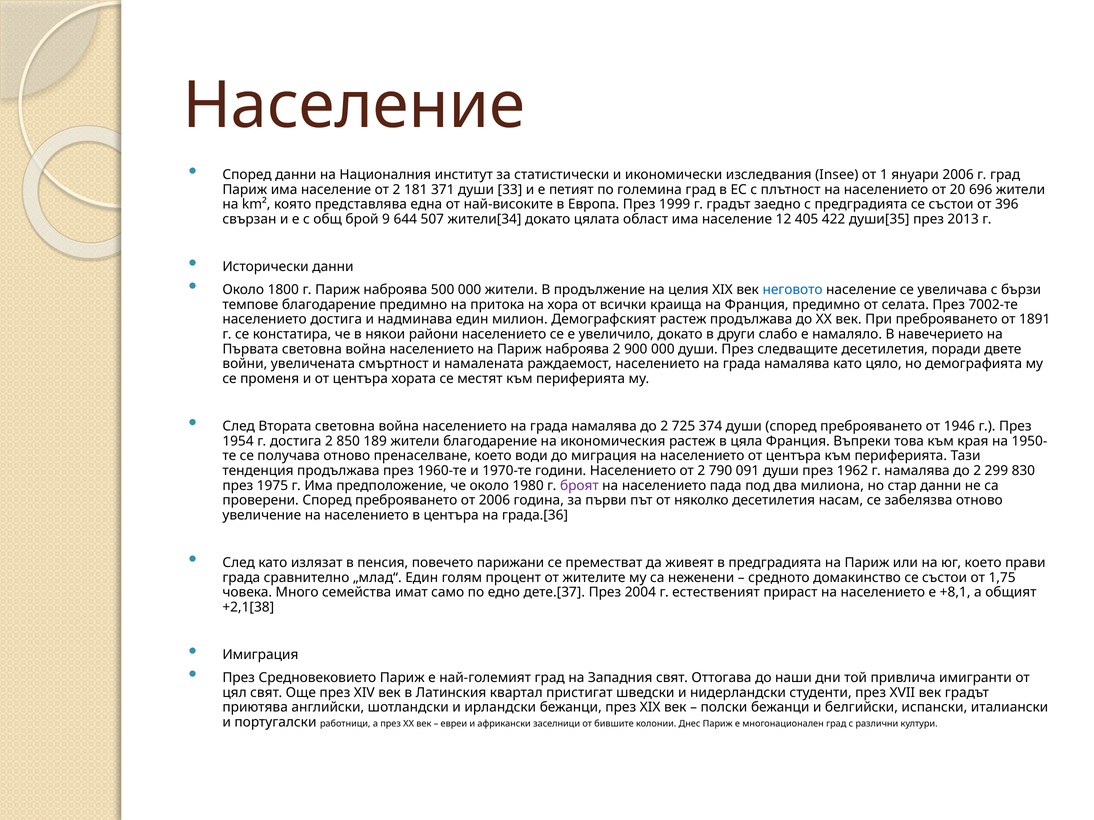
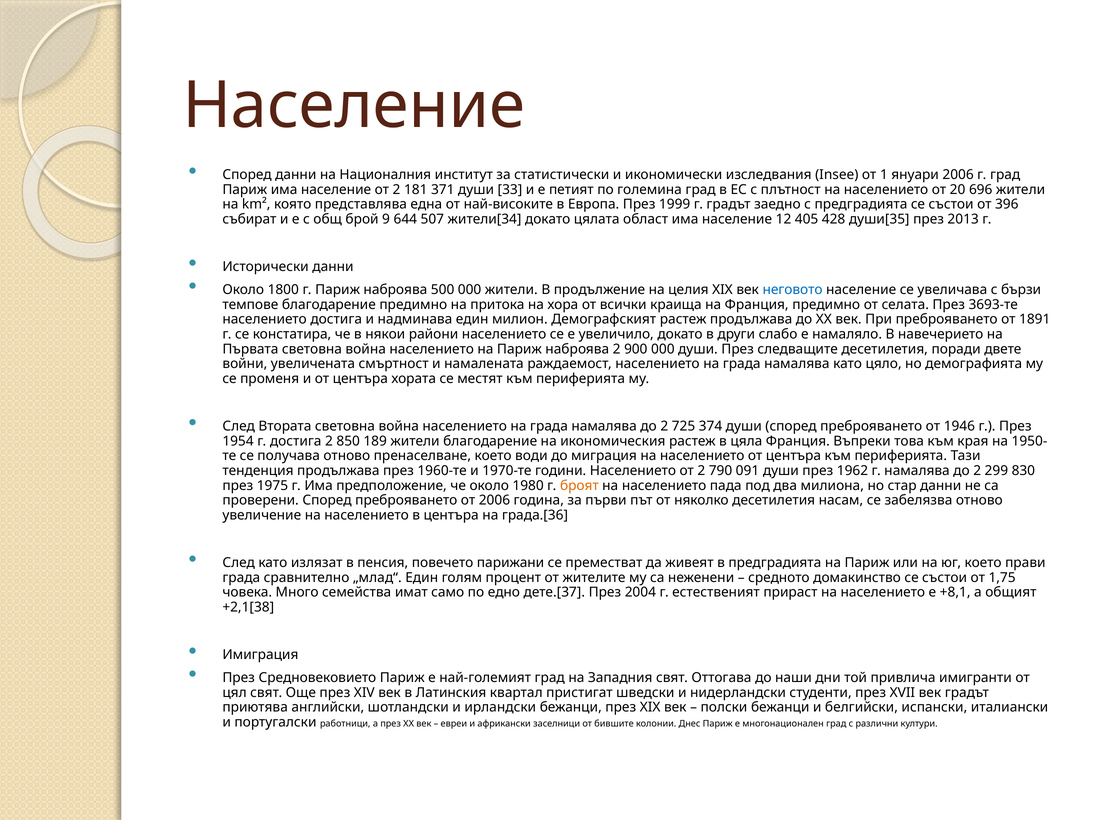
свързан: свързан -> събират (249, 219)
422: 422 -> 428 (834, 219)
7002-те: 7002-те -> 3693-те (993, 305)
броят colour: purple -> orange (579, 486)
